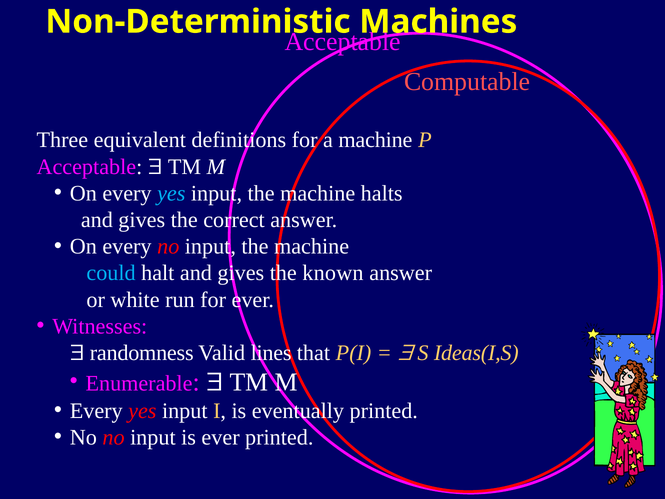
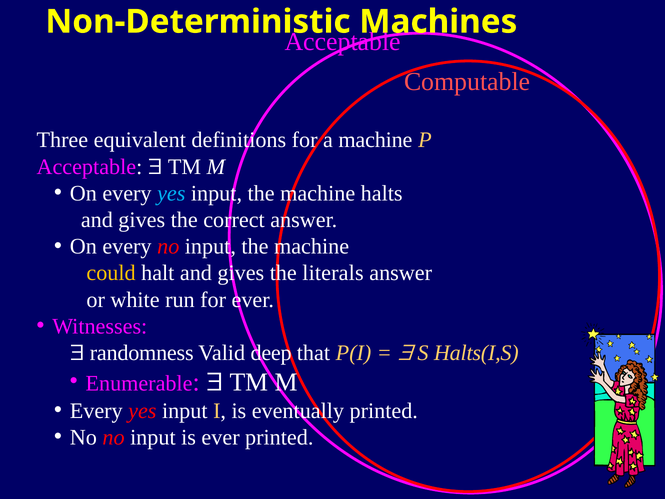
could colour: light blue -> yellow (111, 273)
known: known -> literals (333, 273)
lines: lines -> deep (271, 353)
Ideas(I,S: Ideas(I,S -> Halts(I,S (476, 353)
